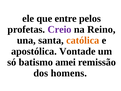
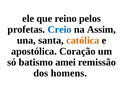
entre: entre -> reino (66, 18)
Creio colour: purple -> blue (59, 29)
Reino: Reino -> Assim (101, 29)
Vontade: Vontade -> Coração (77, 51)
